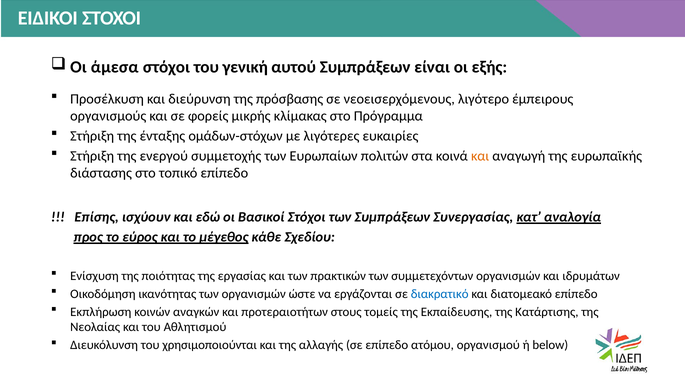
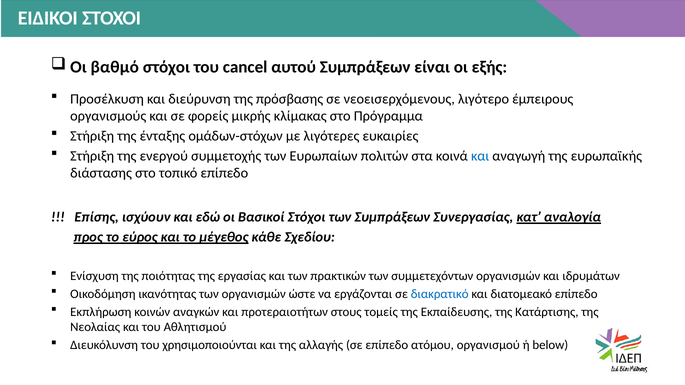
άμεσα: άμεσα -> βαθμό (115, 67)
γενική: γενική -> cancel (245, 67)
και colour: orange -> blue (480, 156)
